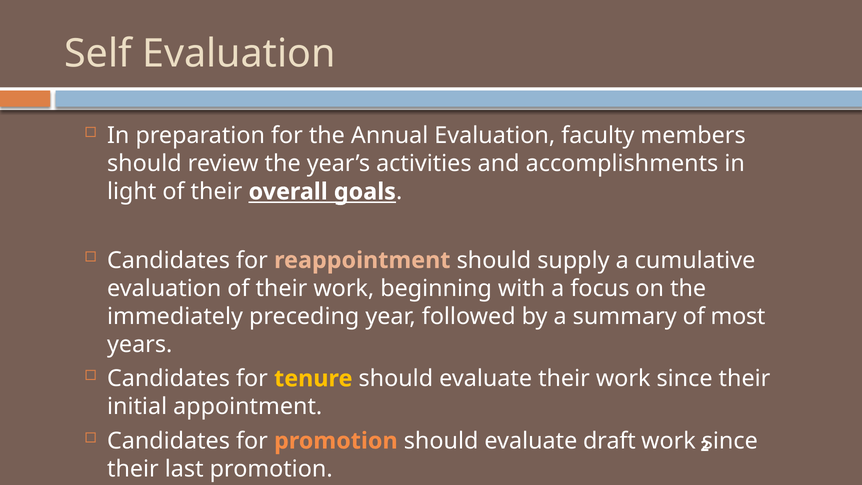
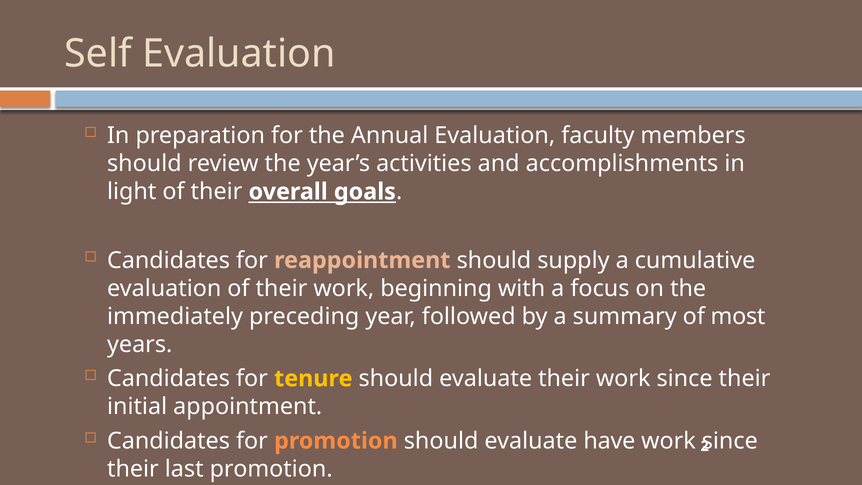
draft: draft -> have (609, 441)
